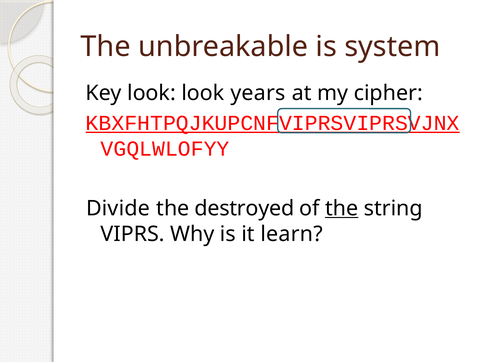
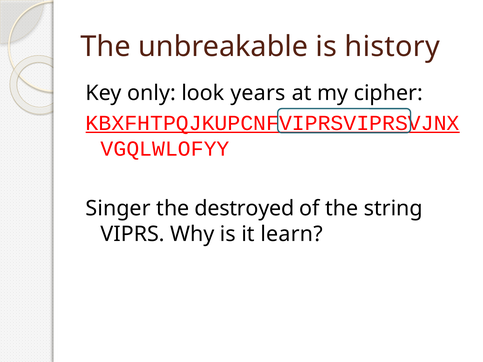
system: system -> history (392, 47)
Key look: look -> only (151, 93)
Divide: Divide -> Singer (118, 208)
the underline: present -> none (342, 208)
